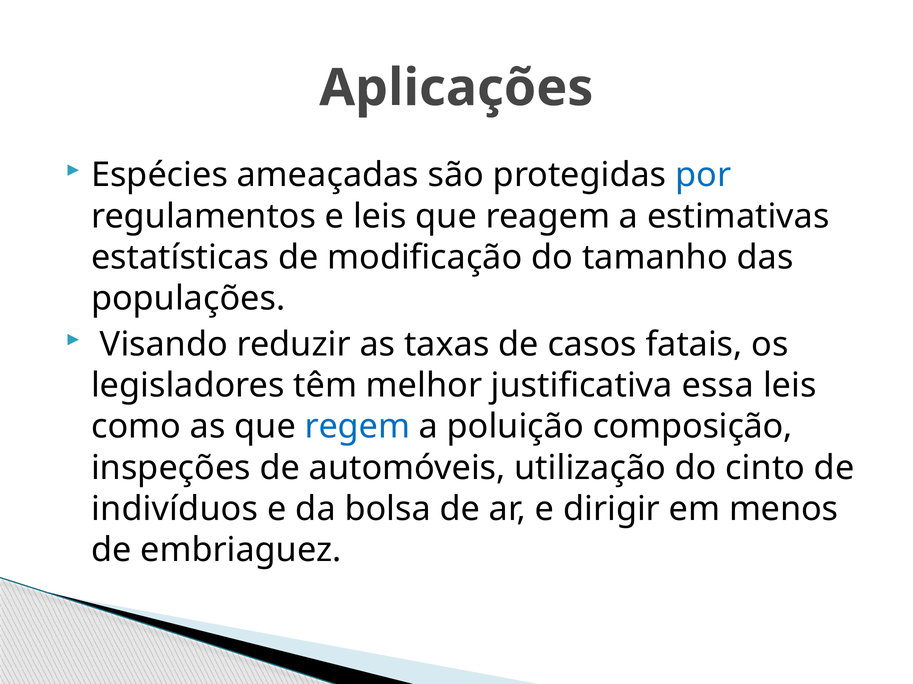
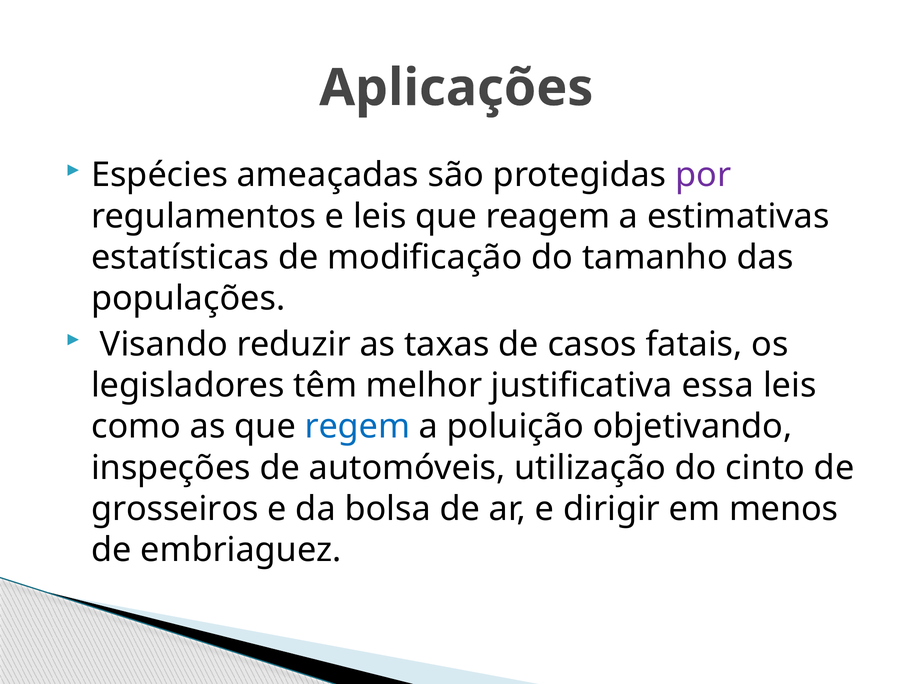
por colour: blue -> purple (703, 175)
composição: composição -> objetivando (693, 427)
indivíduos: indivíduos -> grosseiros (175, 509)
